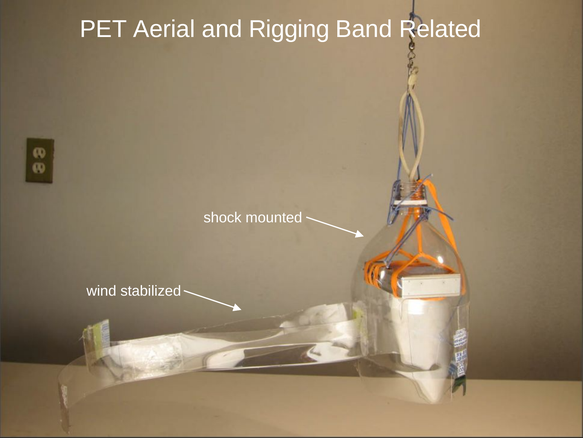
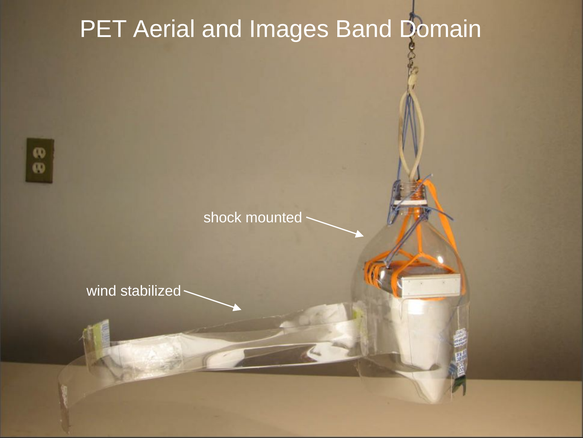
Rigging: Rigging -> Images (289, 29)
Related: Related -> Domain (440, 29)
